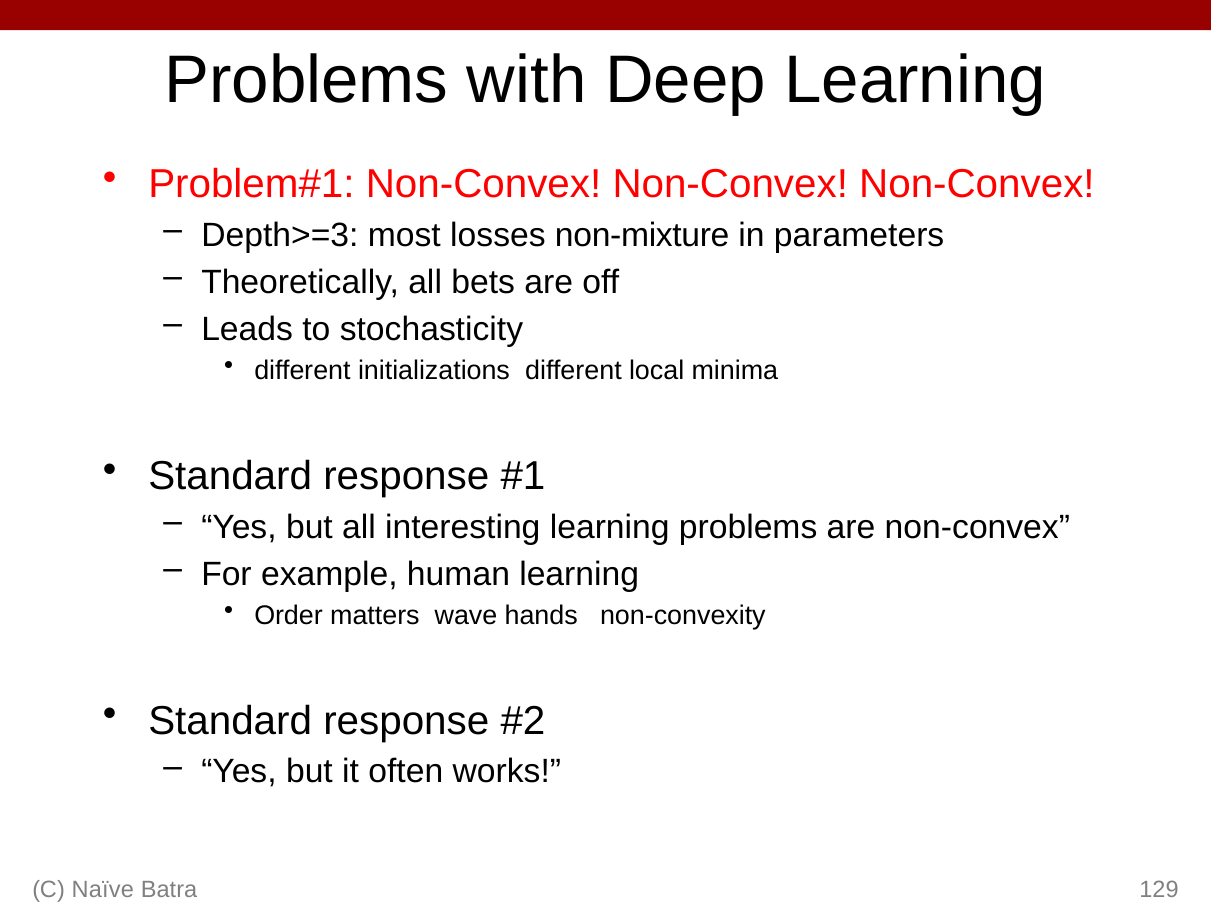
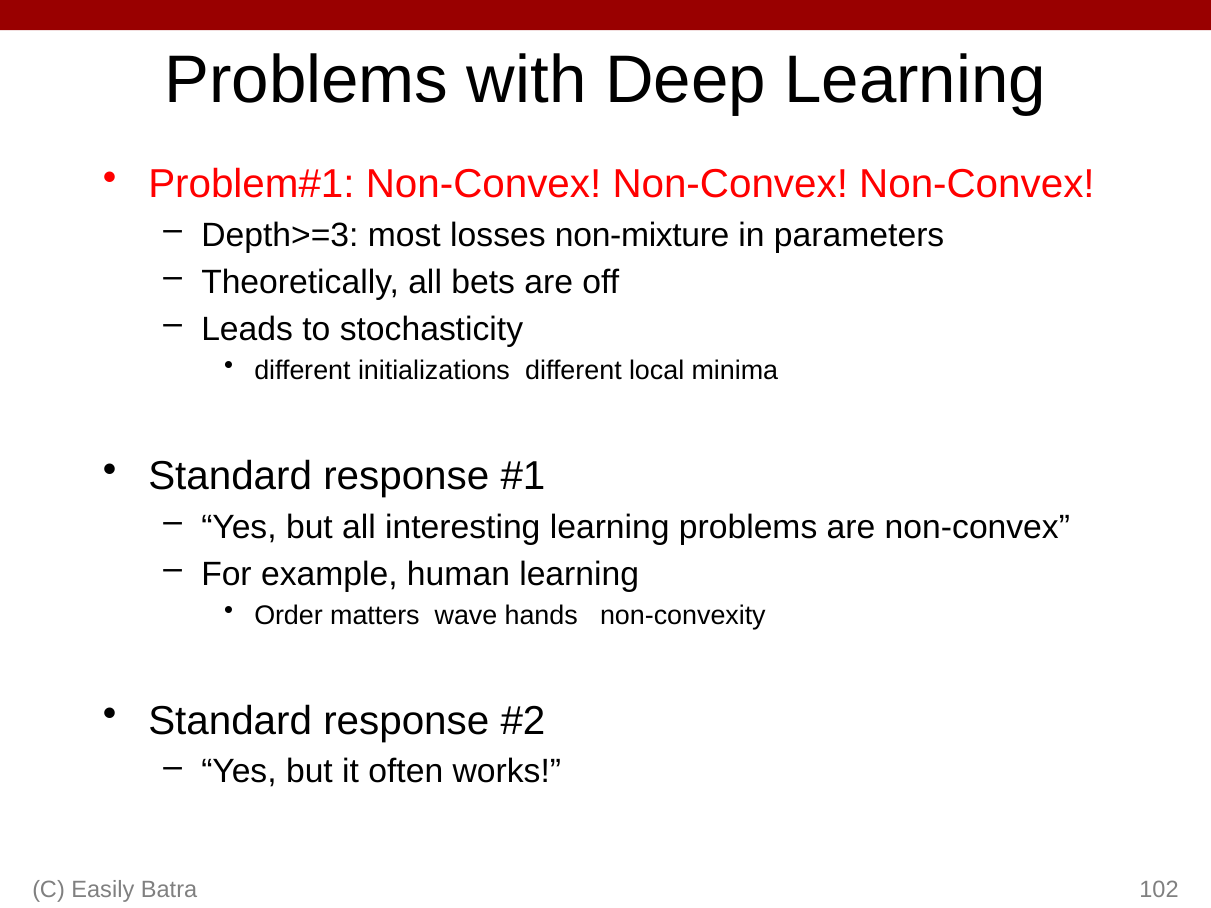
Naïve: Naïve -> Easily (103, 890)
129: 129 -> 102 (1159, 890)
